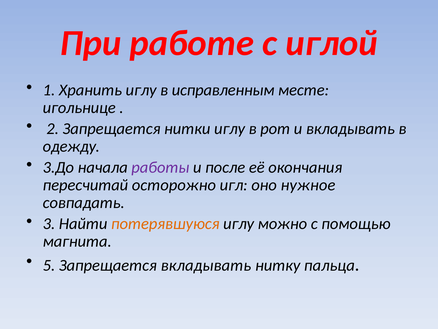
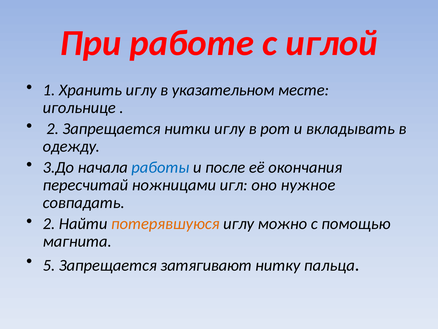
исправленным: исправленным -> указательном (223, 90)
работы colour: purple -> blue (160, 167)
осторожно: осторожно -> ножницами (174, 185)
3: 3 -> 2 (49, 223)
Запрещается вкладывать: вкладывать -> затягивают (206, 265)
